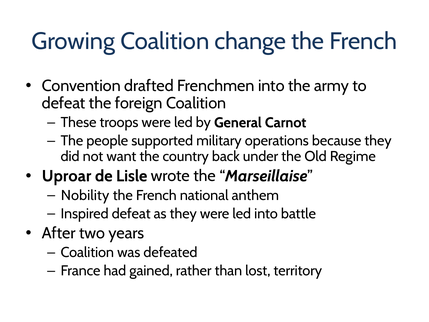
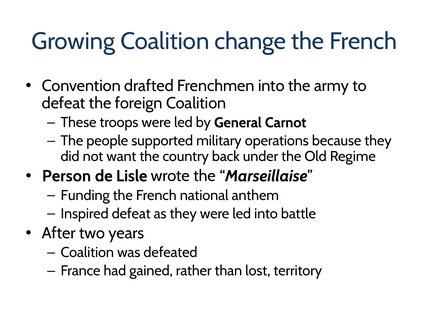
Uproar: Uproar -> Person (67, 176)
Nobility: Nobility -> Funding (85, 195)
